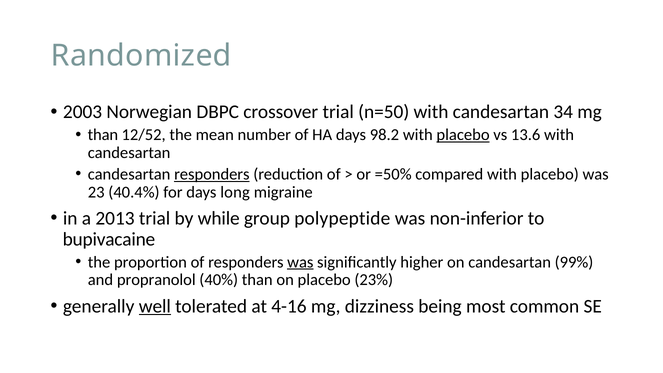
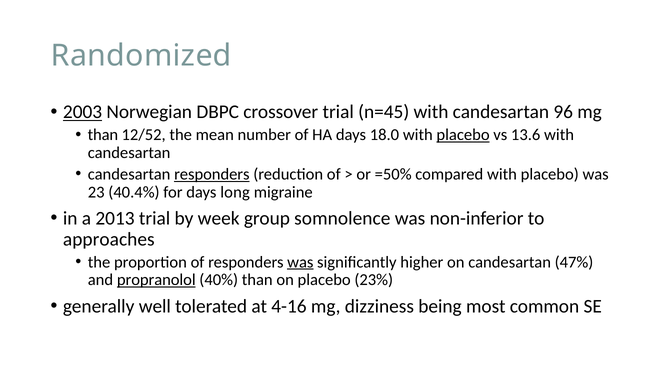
2003 underline: none -> present (83, 112)
n=50: n=50 -> n=45 (384, 112)
34: 34 -> 96 (563, 112)
98.2: 98.2 -> 18.0 (384, 135)
while: while -> week (219, 218)
polypeptide: polypeptide -> somnolence (342, 218)
bupivacaine: bupivacaine -> approaches (109, 239)
99%: 99% -> 47% (574, 262)
propranolol underline: none -> present (156, 280)
well underline: present -> none (155, 306)
